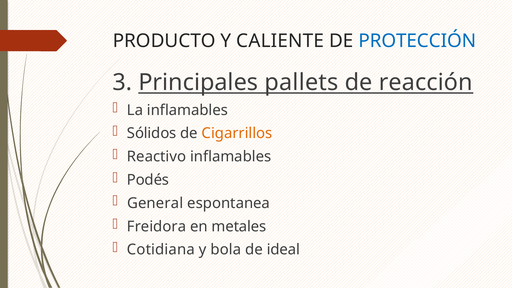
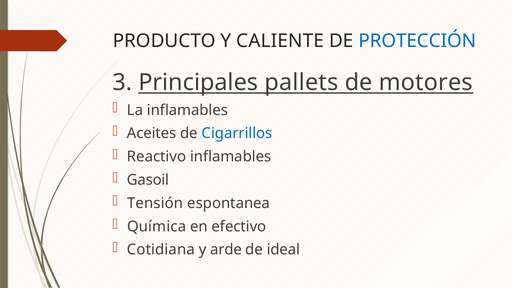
reacción: reacción -> motores (426, 82)
Sólidos: Sólidos -> Aceites (152, 133)
Cigarrillos colour: orange -> blue (237, 133)
Podés: Podés -> Gasoil (148, 180)
General: General -> Tensión (155, 203)
Freidora: Freidora -> Química (157, 226)
metales: metales -> efectivo (239, 226)
bola: bola -> arde (226, 250)
